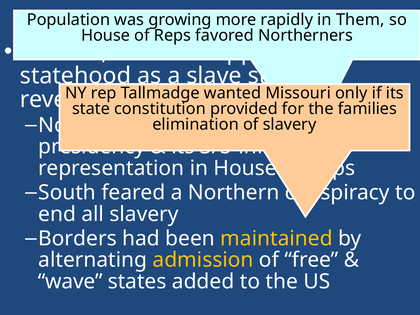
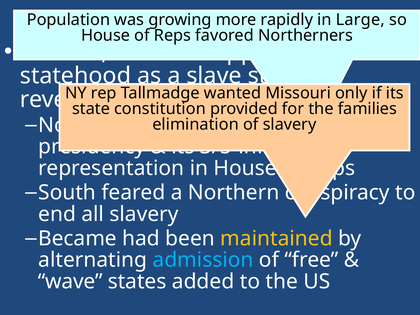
Them: Them -> Large (360, 20)
Borders: Borders -> Became (78, 239)
admission colour: yellow -> light blue (203, 260)
